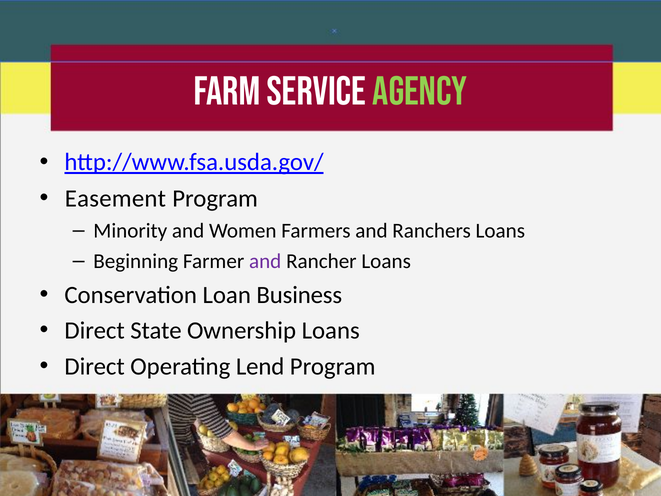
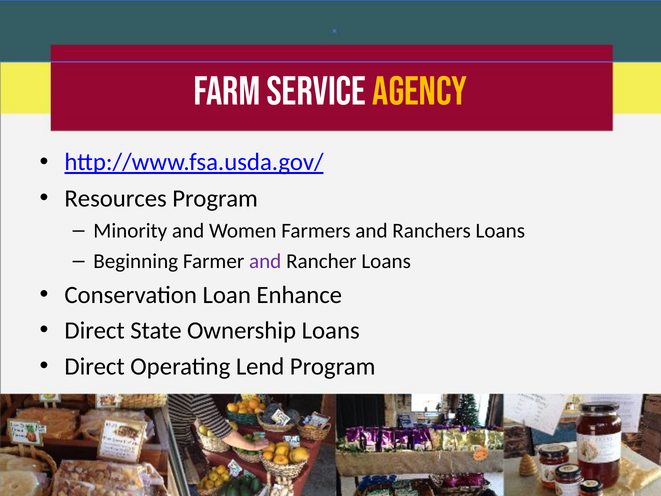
Agency colour: light green -> yellow (420, 92)
Easement: Easement -> Resources (116, 198)
Business: Business -> Enhance (299, 295)
